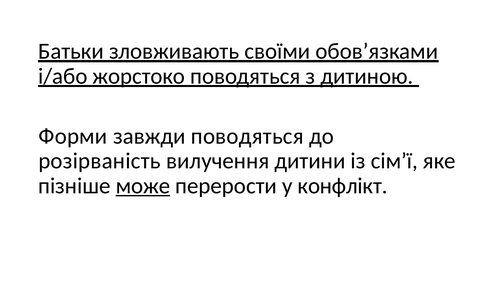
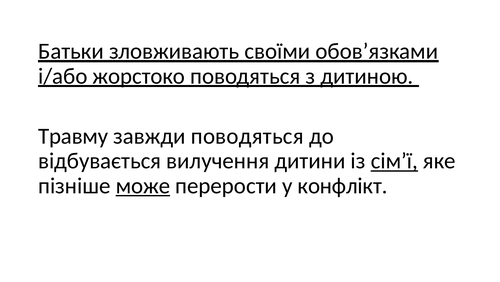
Форми: Форми -> Травму (73, 136)
розірваність: розірваність -> відбувається (100, 161)
сім’ї underline: none -> present (394, 161)
